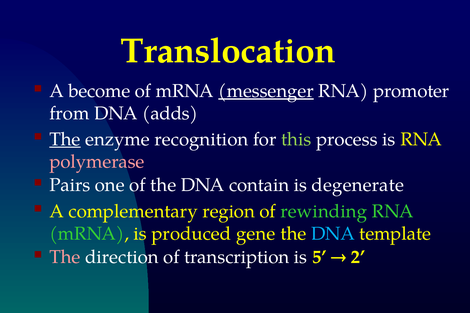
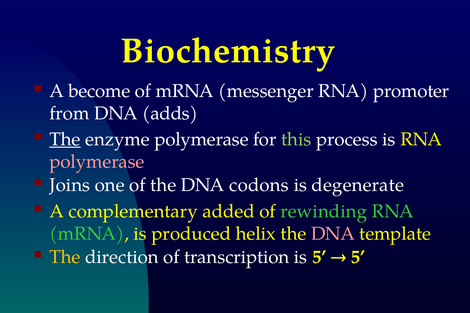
Translocation: Translocation -> Biochemistry (228, 51)
messenger underline: present -> none (266, 91)
enzyme recognition: recognition -> polymerase (202, 139)
Pairs: Pairs -> Joins (70, 185)
contain: contain -> codons (259, 185)
region: region -> added (229, 212)
gene: gene -> helix (256, 234)
DNA colour: light blue -> pink (333, 234)
The colour: pink -> yellow (65, 257)
2: 2 -> 5 (358, 257)
